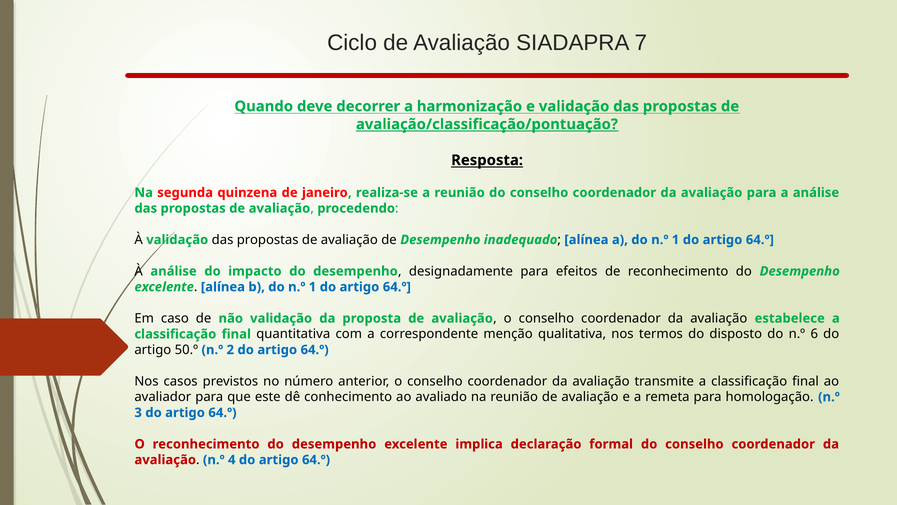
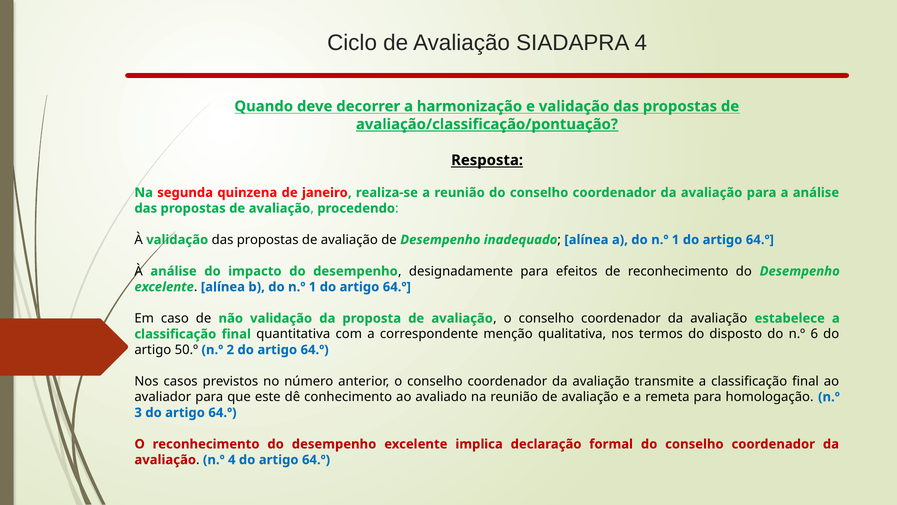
SIADAPRA 7: 7 -> 4 (641, 43)
